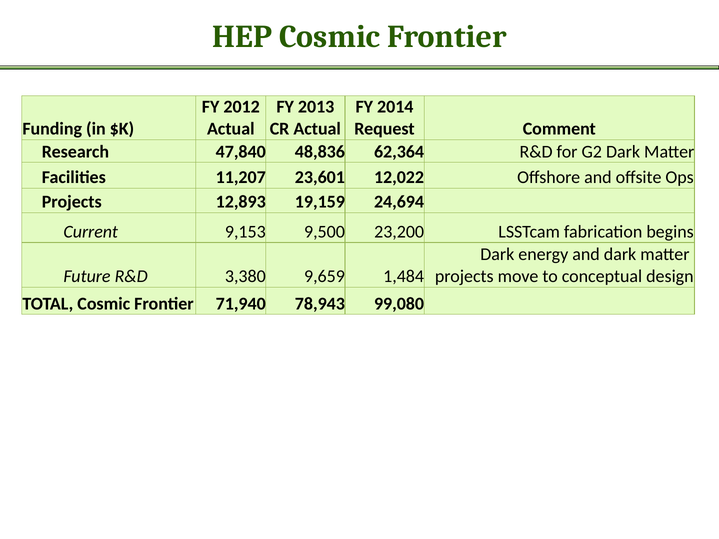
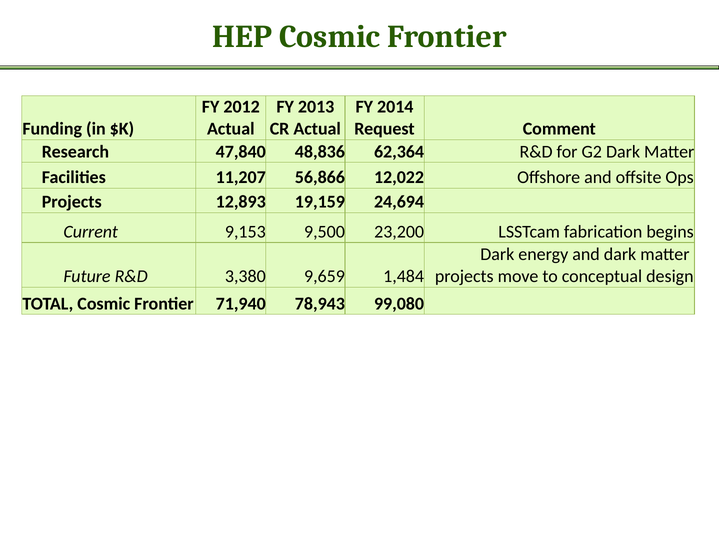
23,601: 23,601 -> 56,866 (320, 178)
